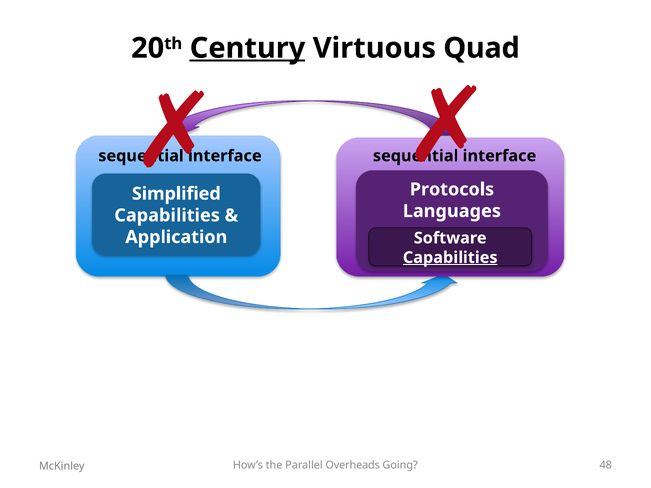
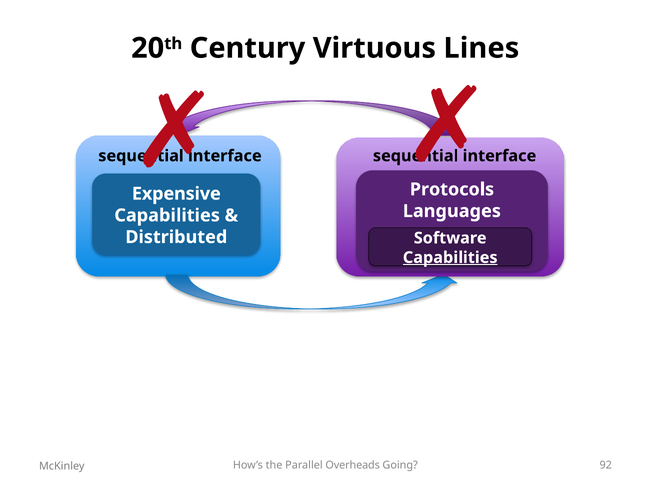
Century underline: present -> none (247, 48)
Quad: Quad -> Lines (481, 48)
Simplified: Simplified -> Expensive (176, 194)
Application: Application -> Distributed (176, 237)
48: 48 -> 92 (606, 465)
